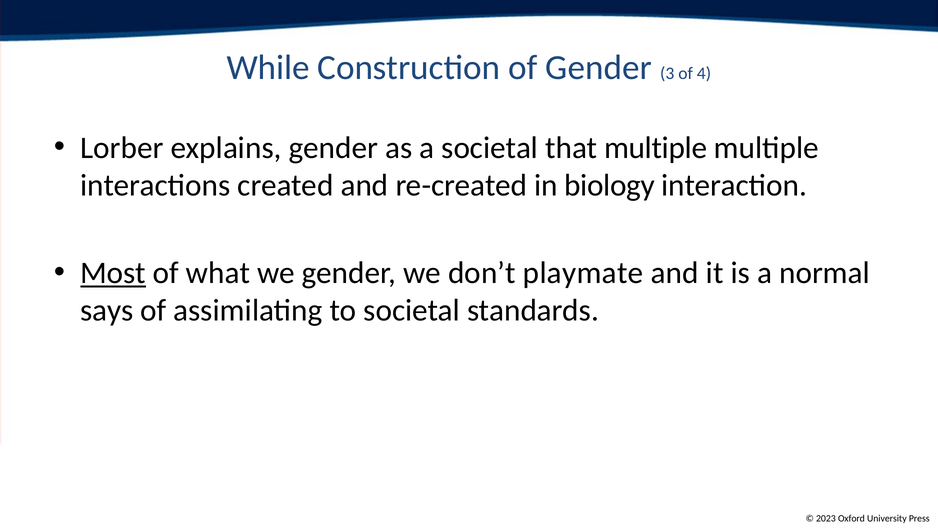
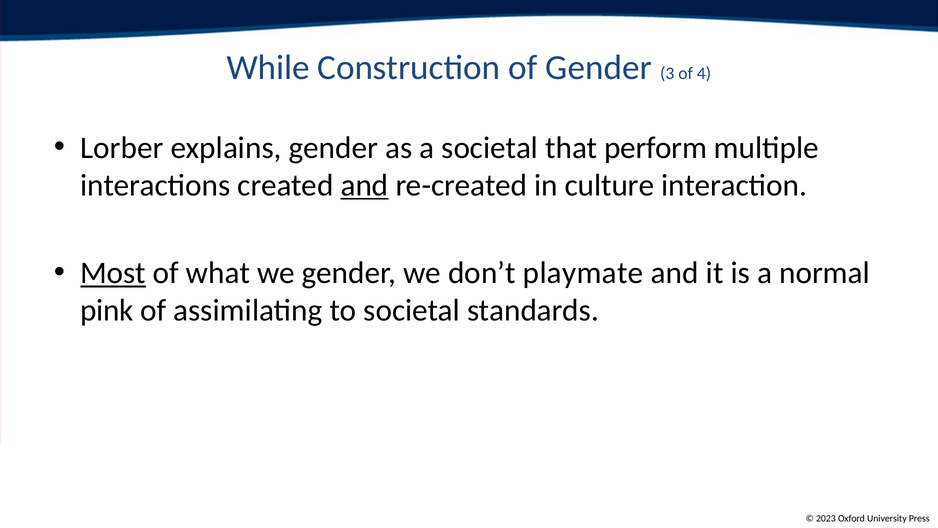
that multiple: multiple -> perform (656, 148)
and underline: none -> present (364, 185)
biology: biology -> culture (610, 185)
says: says -> pink (107, 310)
